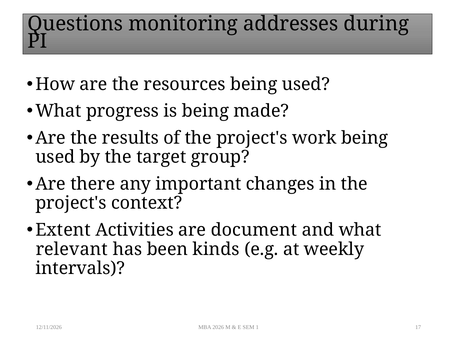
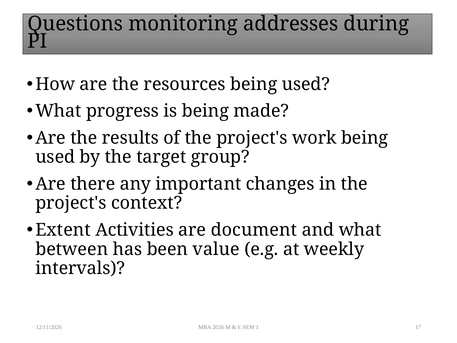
relevant: relevant -> between (72, 249)
kinds: kinds -> value (216, 249)
